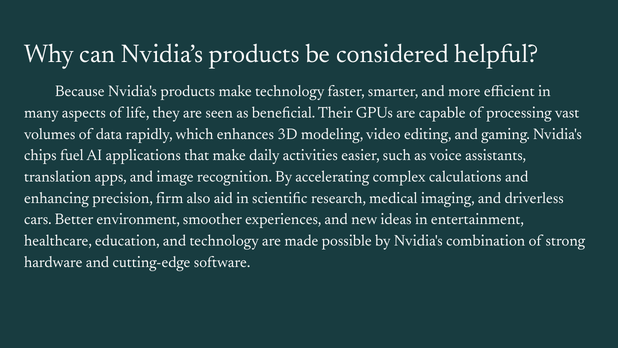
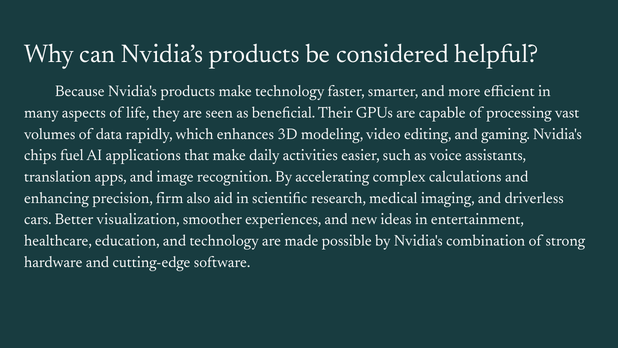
environment: environment -> visualization (138, 219)
